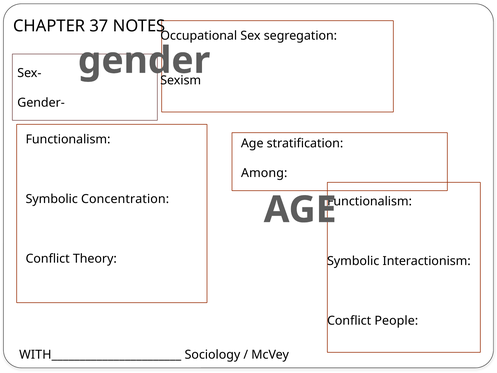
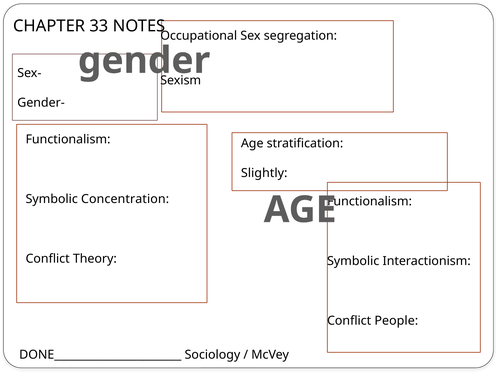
37: 37 -> 33 (99, 26)
Among: Among -> Slightly (264, 173)
WITH_______________________: WITH_______________________ -> DONE_______________________ (100, 355)
